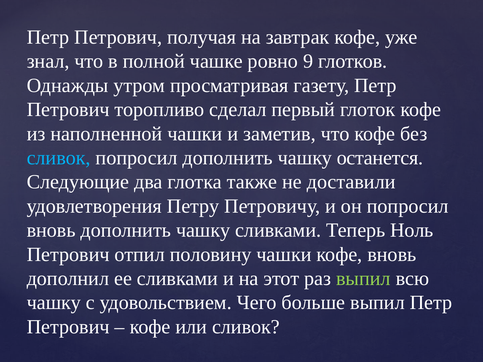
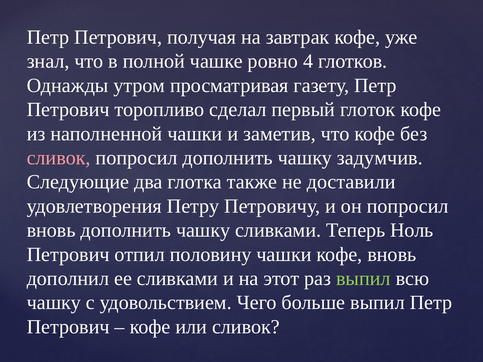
9: 9 -> 4 (308, 61)
сливок colour: light blue -> pink (59, 158)
останется: останется -> задумчив (380, 158)
